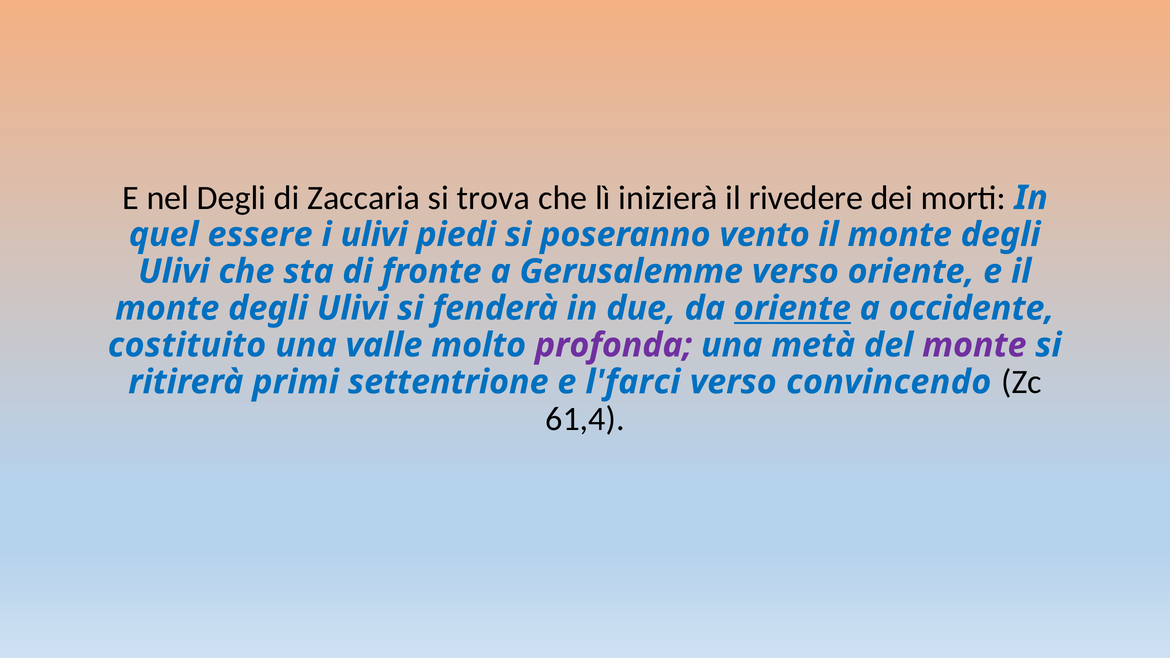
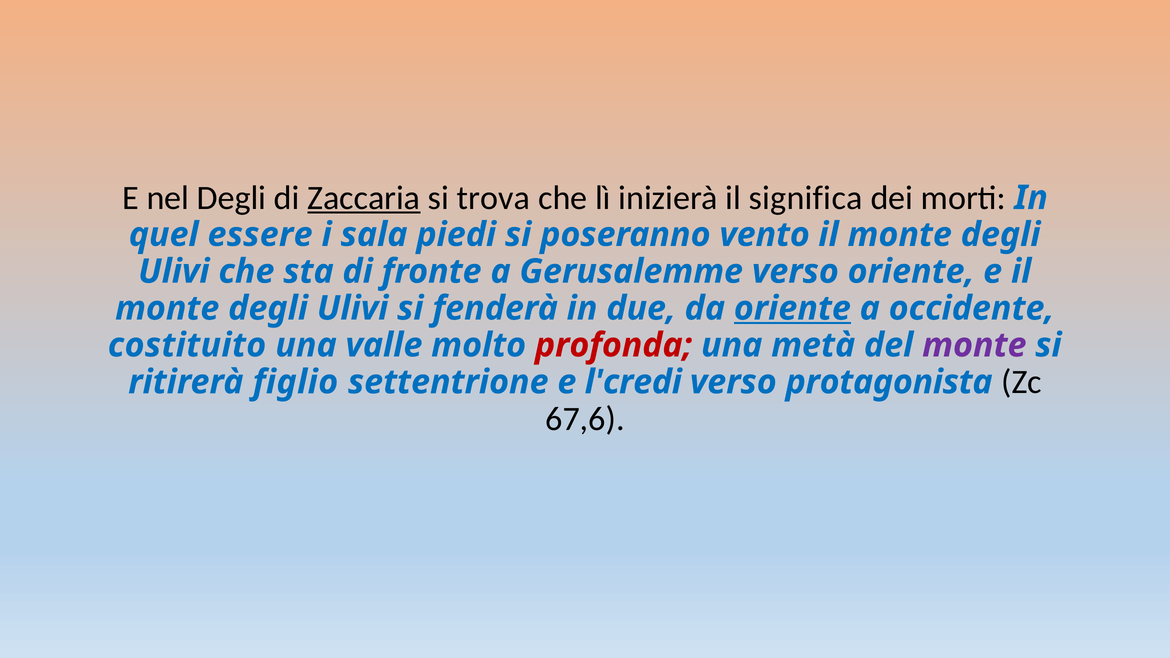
Zaccaria underline: none -> present (364, 198)
rivedere: rivedere -> significa (806, 198)
i ulivi: ulivi -> sala (374, 235)
profonda colour: purple -> red (614, 345)
primi: primi -> figlio (295, 382)
l'farci: l'farci -> l'credi (633, 382)
convincendo: convincendo -> protagonista (889, 382)
61,4: 61,4 -> 67,6 (585, 419)
